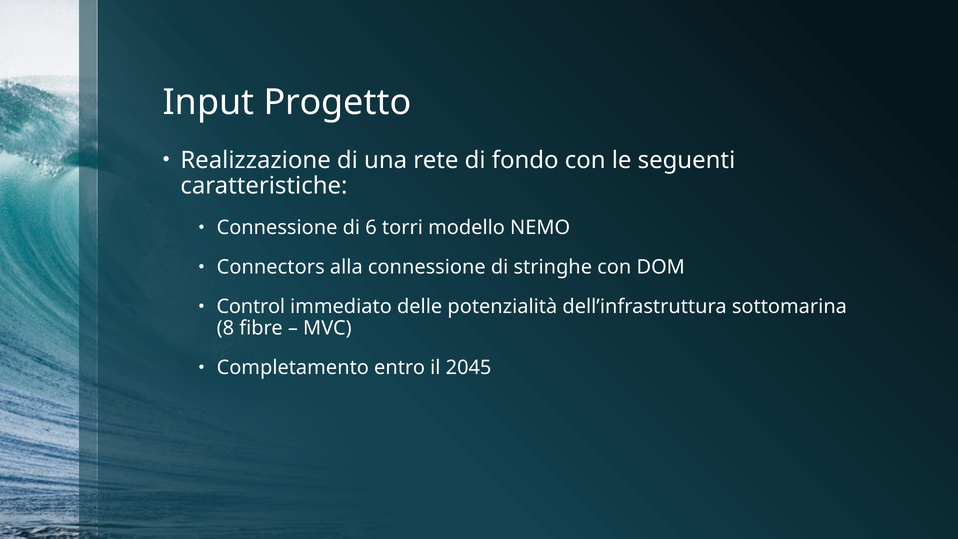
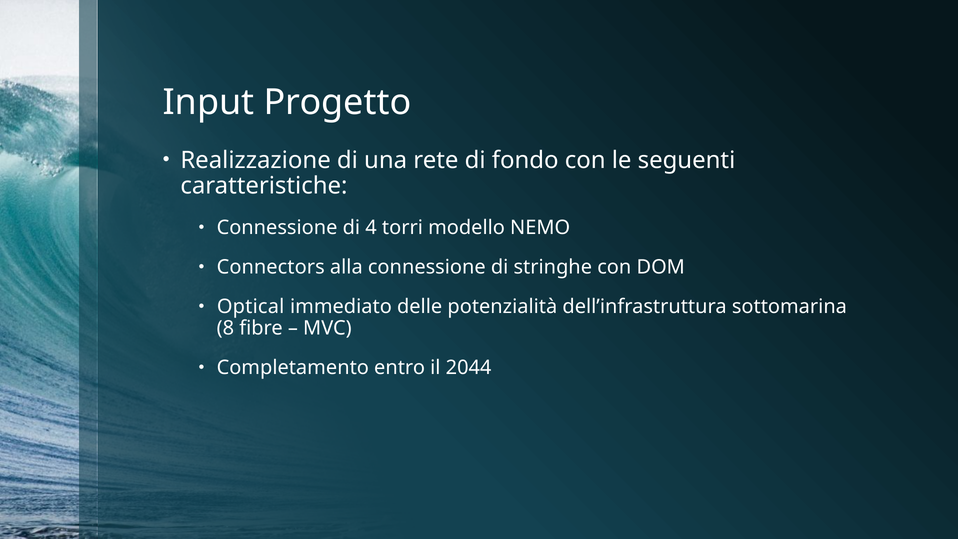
6: 6 -> 4 (371, 228)
Control: Control -> Optical (251, 307)
2045: 2045 -> 2044 (469, 368)
